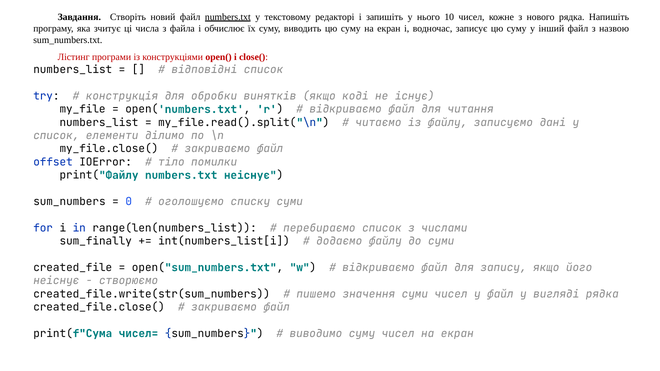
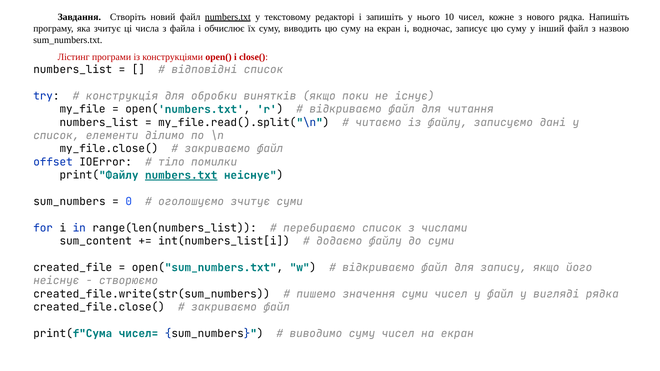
коді: коді -> поки (355, 96)
numbers.txt underline: none -> present (181, 175)
оголошуємо списку: списку -> зчитує (250, 202)
sum_finally: sum_finally -> sum_content (96, 241)
